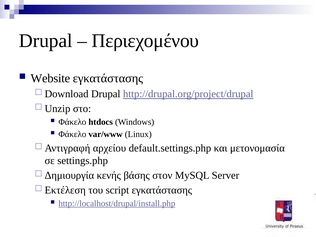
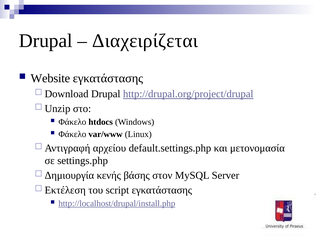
Περιεχομένου: Περιεχομένου -> Διαχειρίζεται (145, 41)
